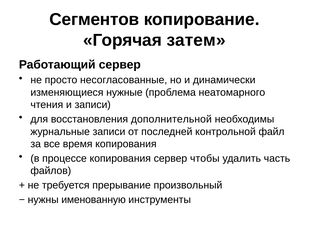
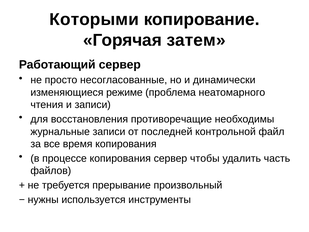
Сегментов: Сегментов -> Которыми (94, 19)
нужные: нужные -> режиме (124, 92)
дополнительной: дополнительной -> противоречащие (171, 119)
именованную: именованную -> используется (94, 199)
